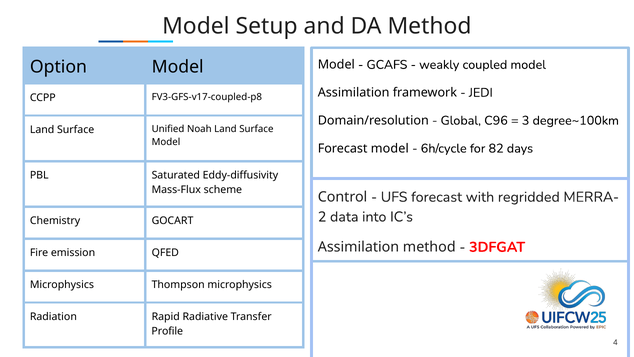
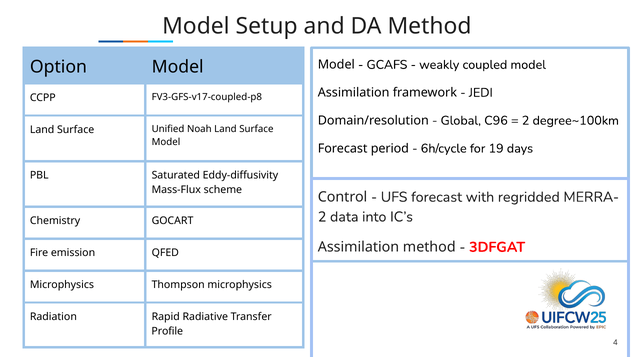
3: 3 -> 2 (526, 120)
Forecast model: model -> period (390, 148)
82: 82 -> 19 (496, 148)
